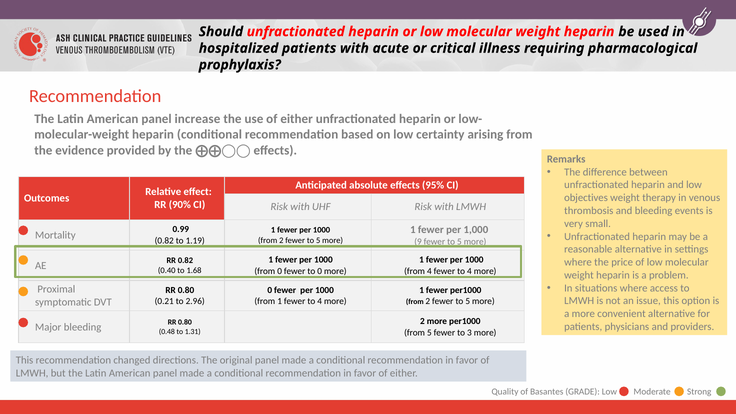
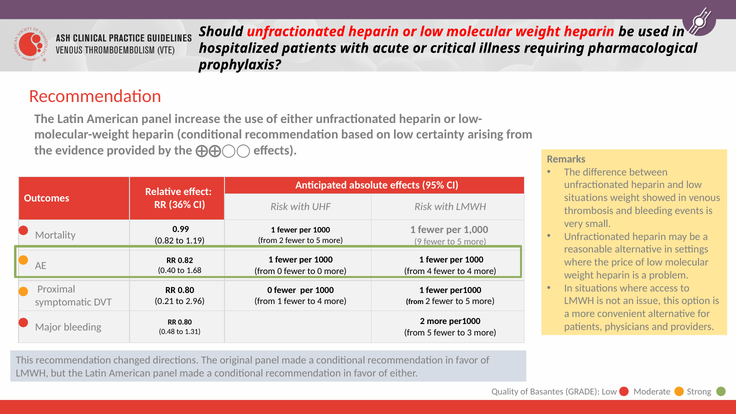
objectives: objectives -> situations (586, 198)
therapy: therapy -> showed (659, 198)
90%: 90% -> 36% (180, 205)
